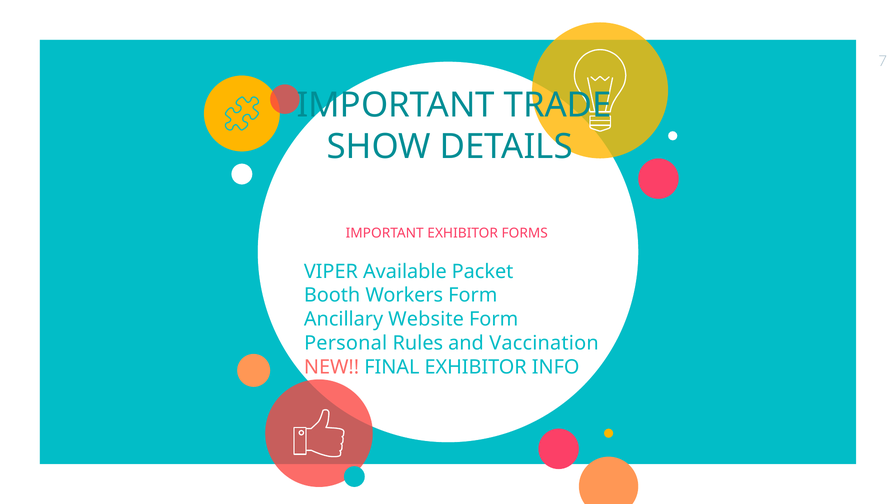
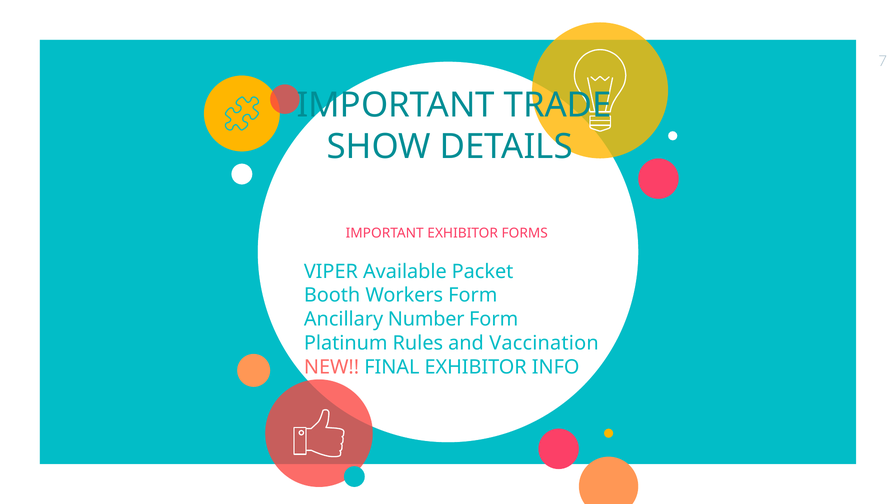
Website: Website -> Number (426, 319)
Personal: Personal -> Platinum (346, 343)
